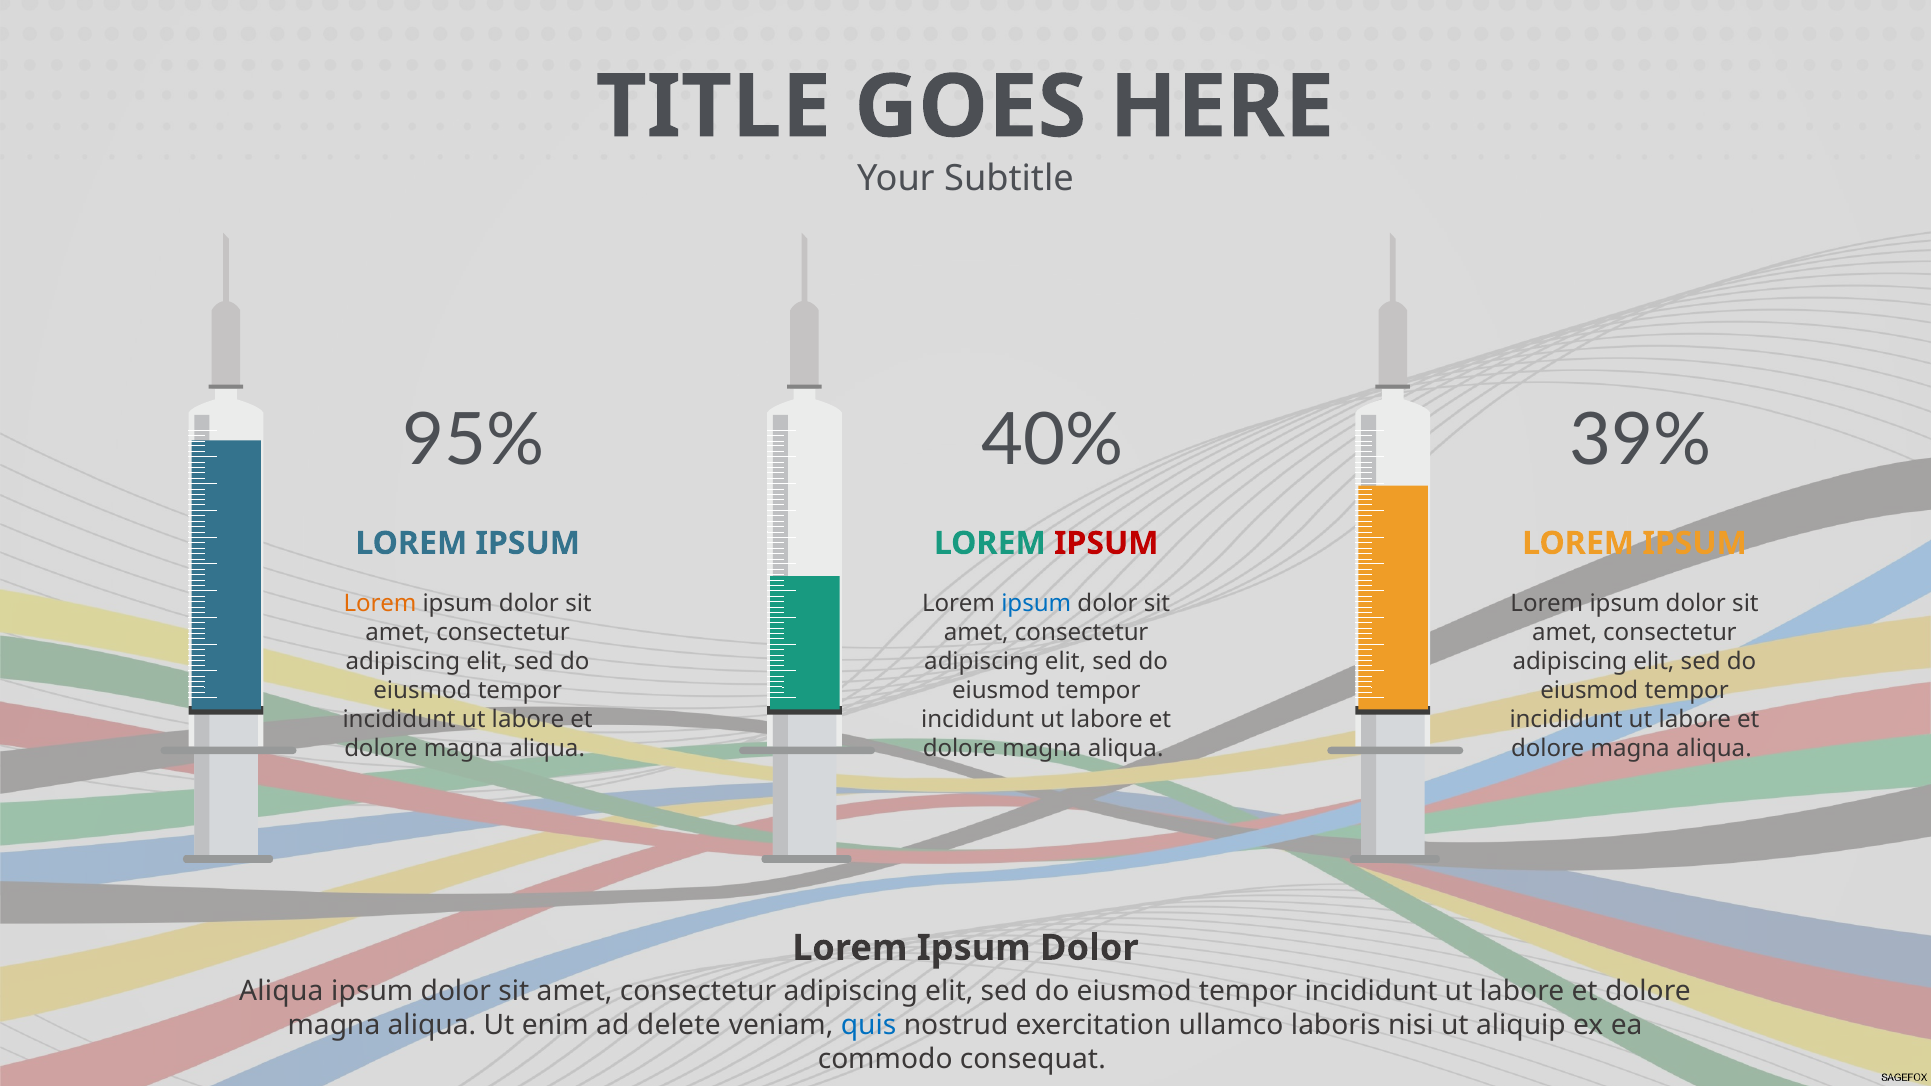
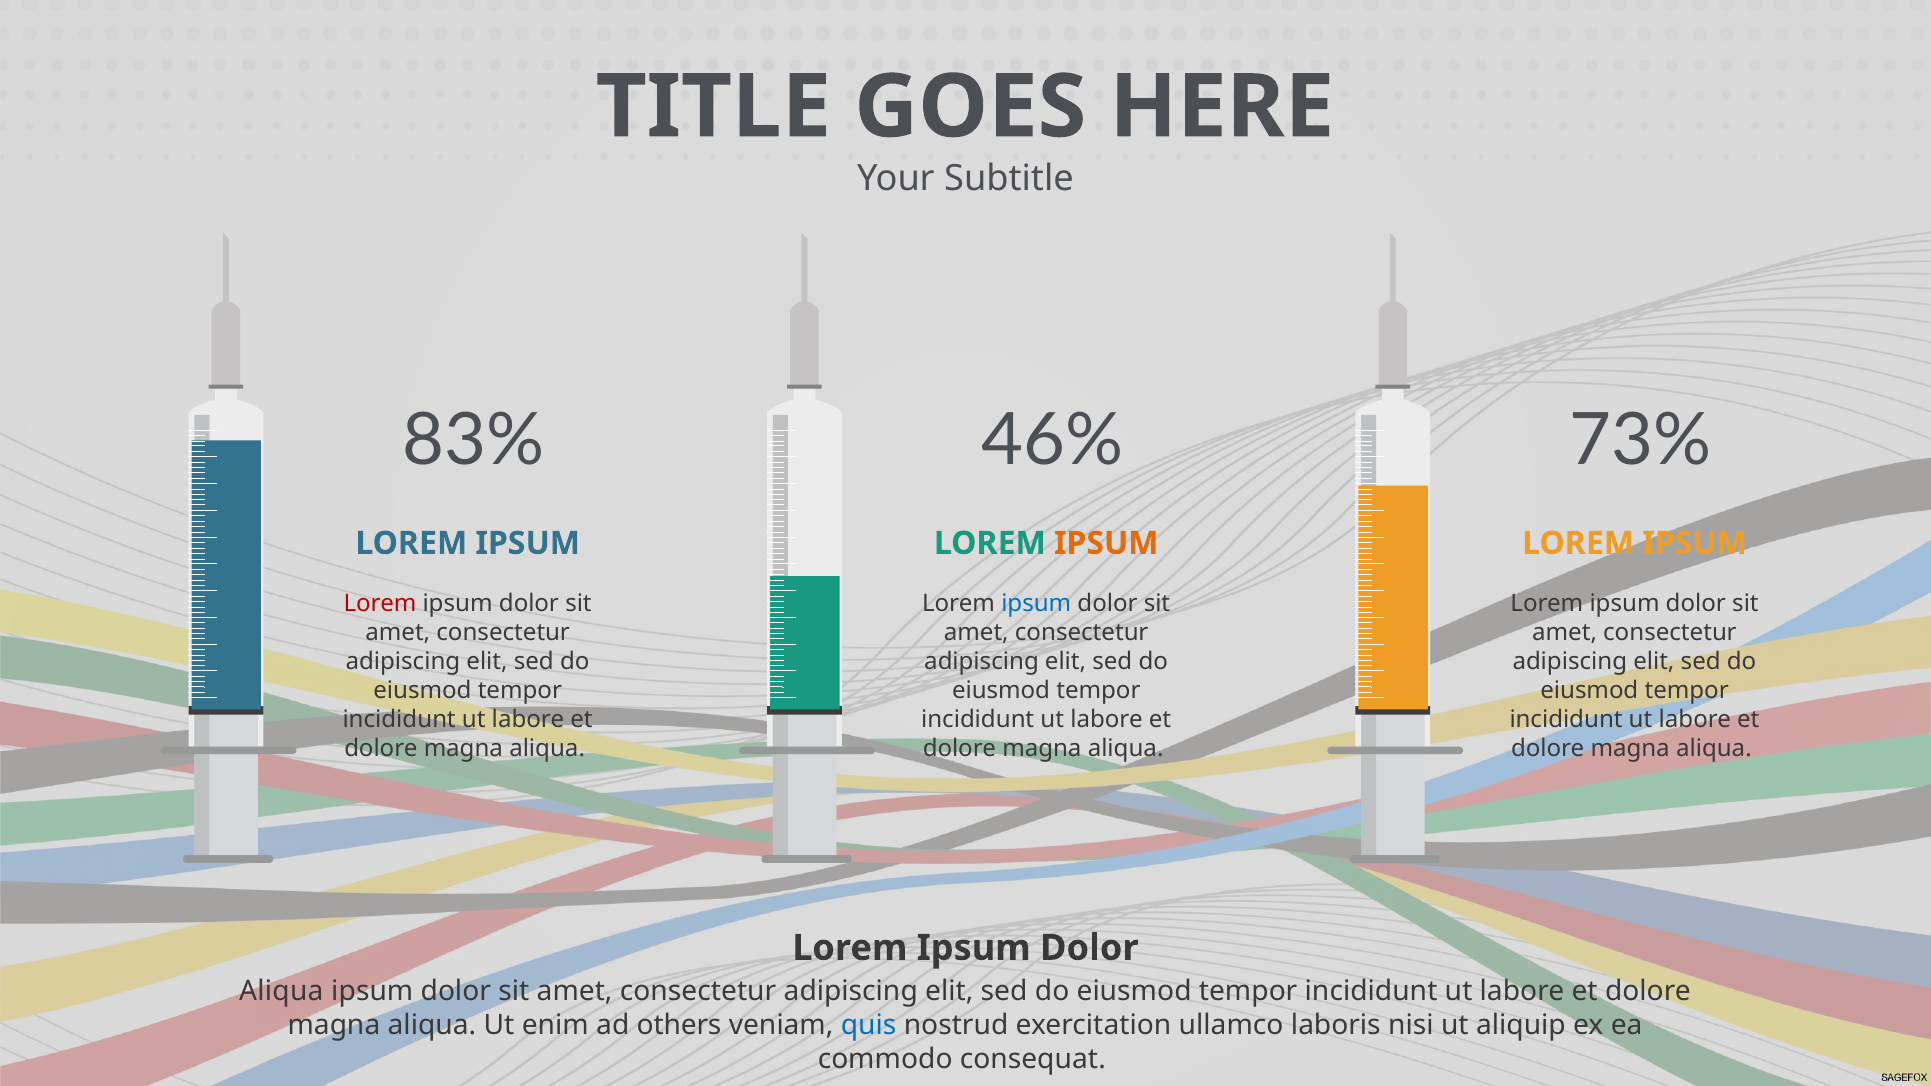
95%: 95% -> 83% (474, 441)
40%: 40% -> 46% (1052, 441)
39%: 39% -> 73% (1641, 441)
IPSUM colour: red -> orange (1106, 543)
Lorem colour: orange -> red (380, 604)
delete: delete -> others (679, 1026)
